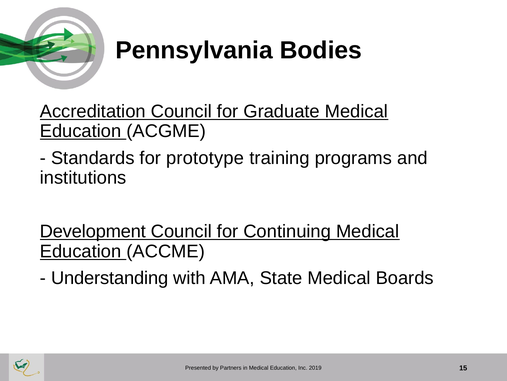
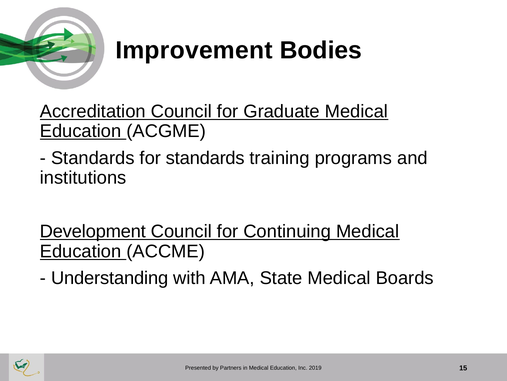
Pennsylvania: Pennsylvania -> Improvement (194, 50)
for prototype: prototype -> standards (205, 158)
